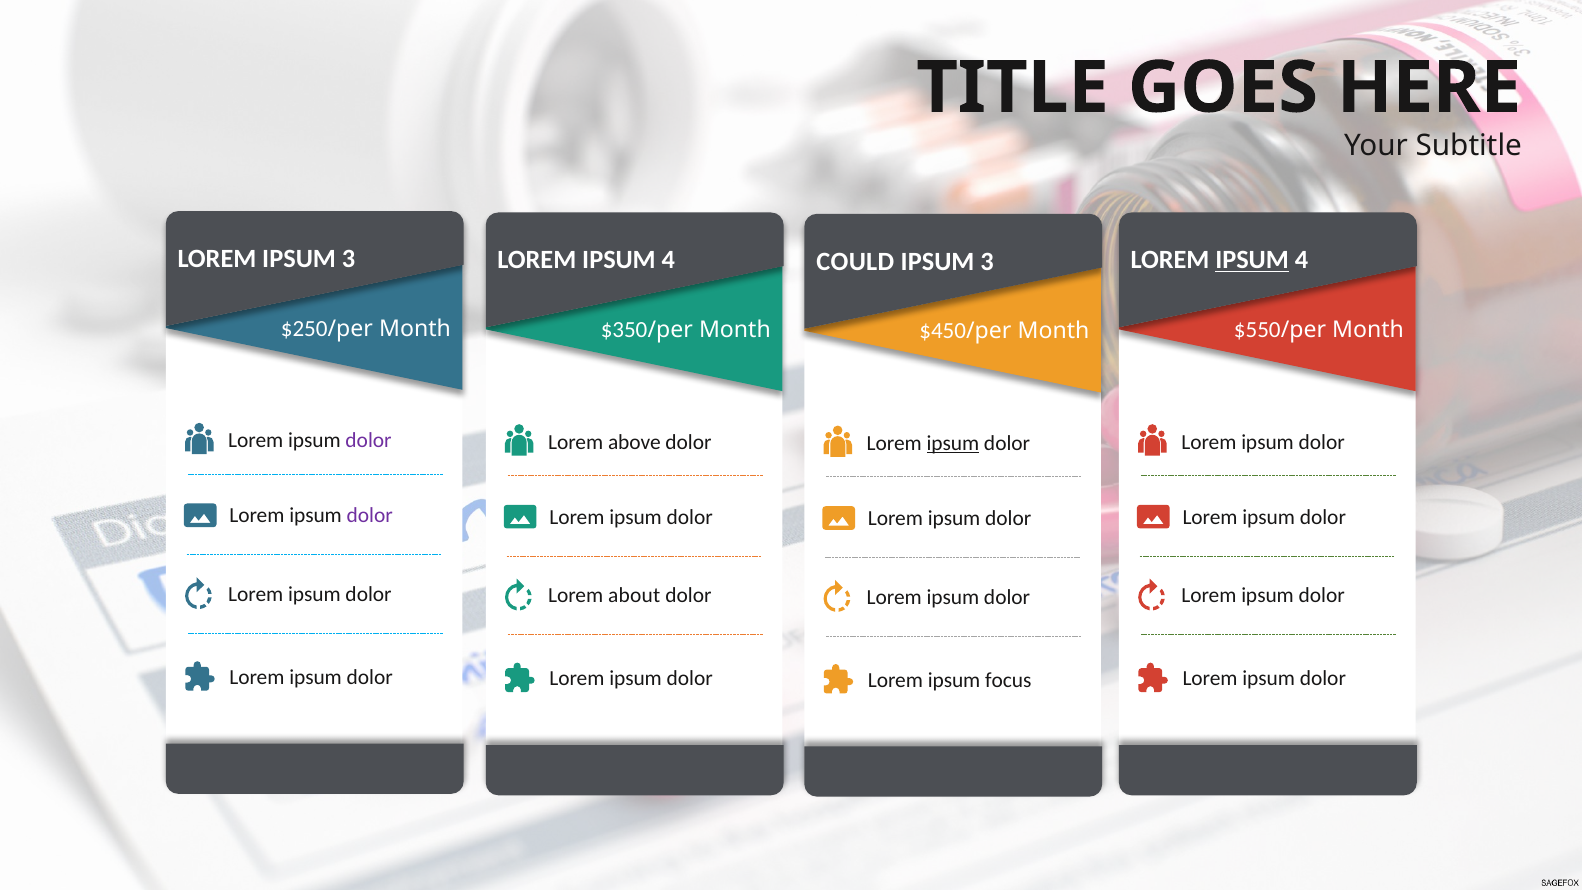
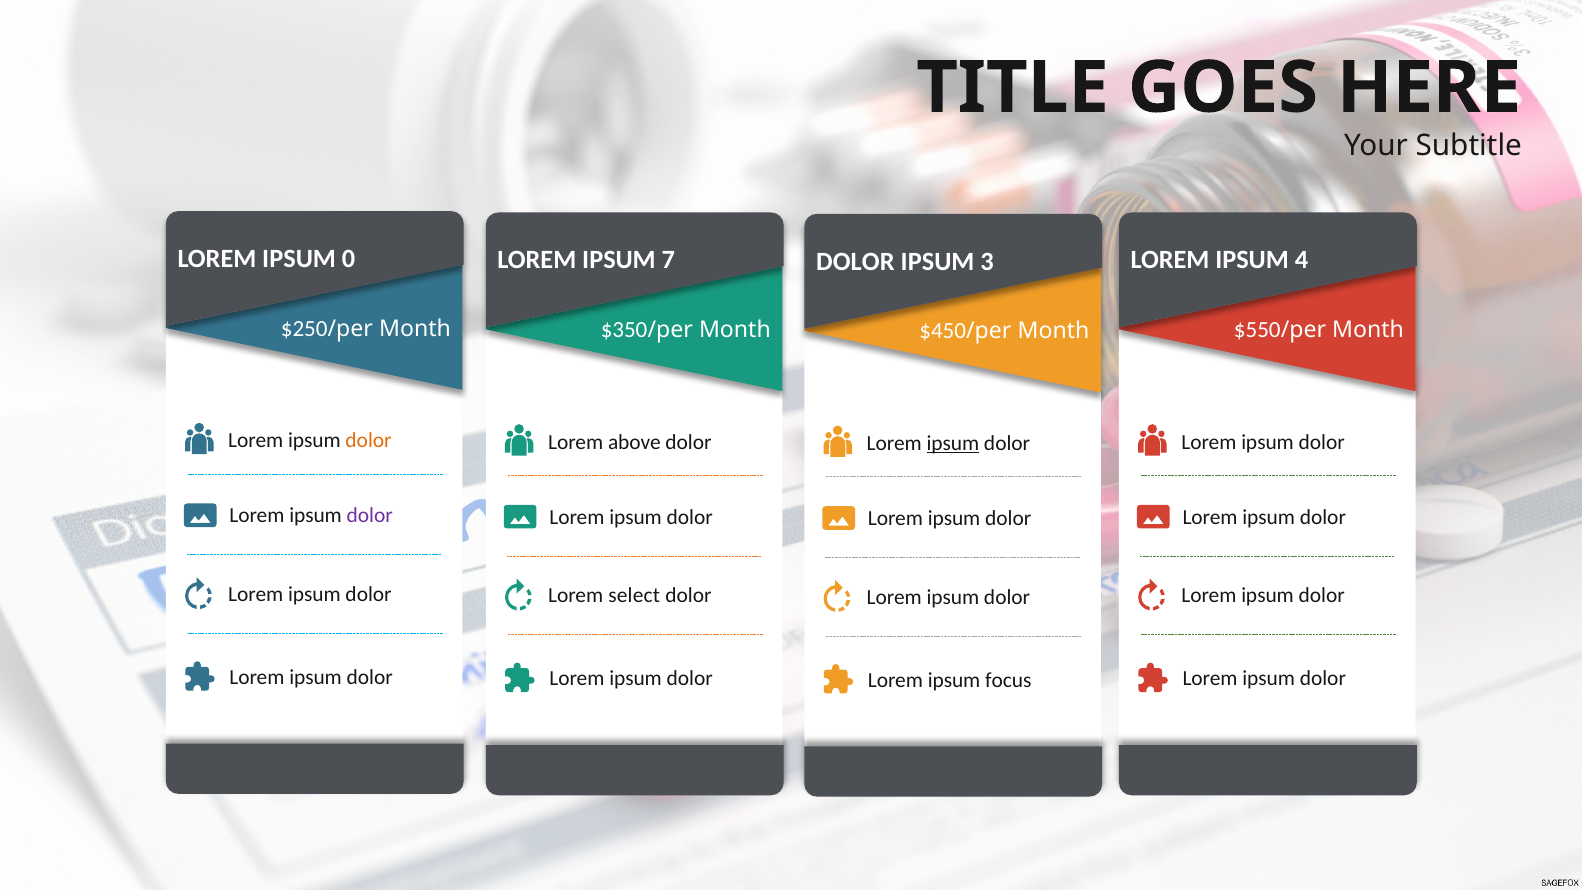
LOREM IPSUM 3: 3 -> 0 (348, 259)
4: 4 -> 7 (668, 260)
IPSUM underline: present -> none (1252, 260)
COULD: COULD -> DOLOR (855, 261)
dolor colour: purple -> orange (369, 441)
about: about -> select (634, 596)
